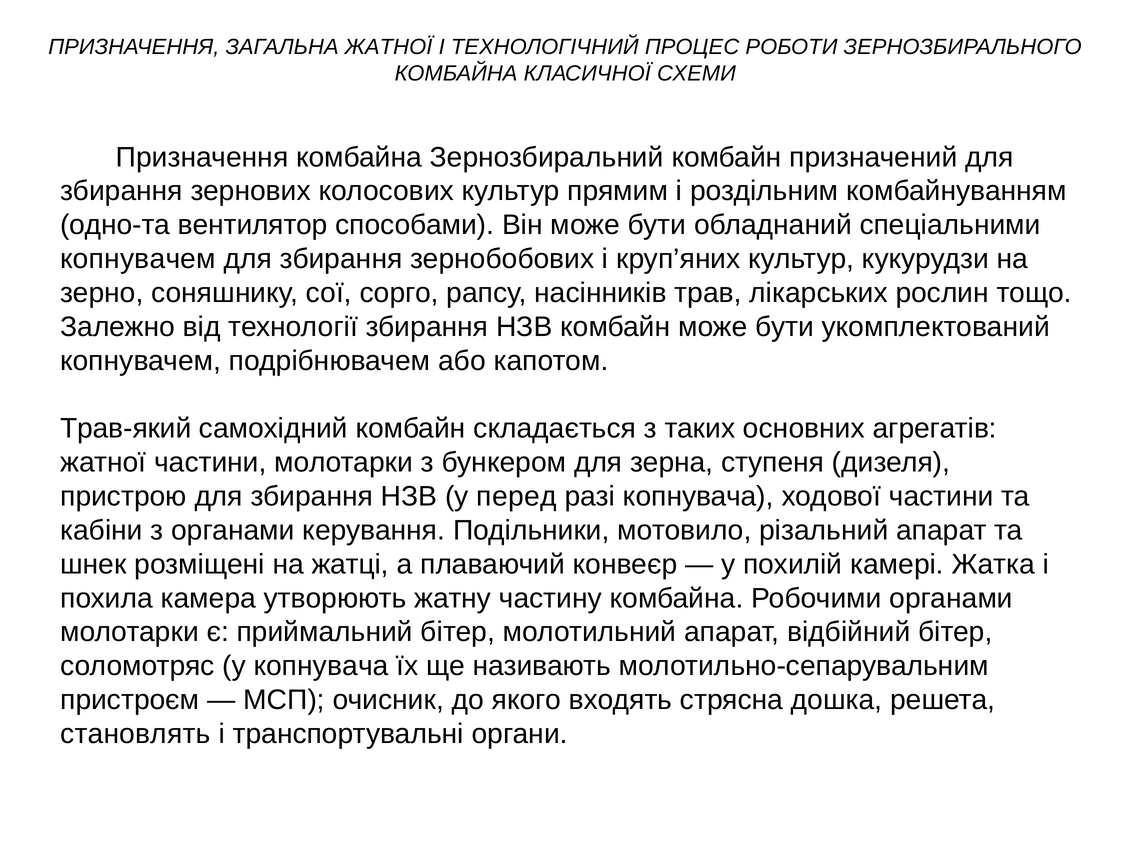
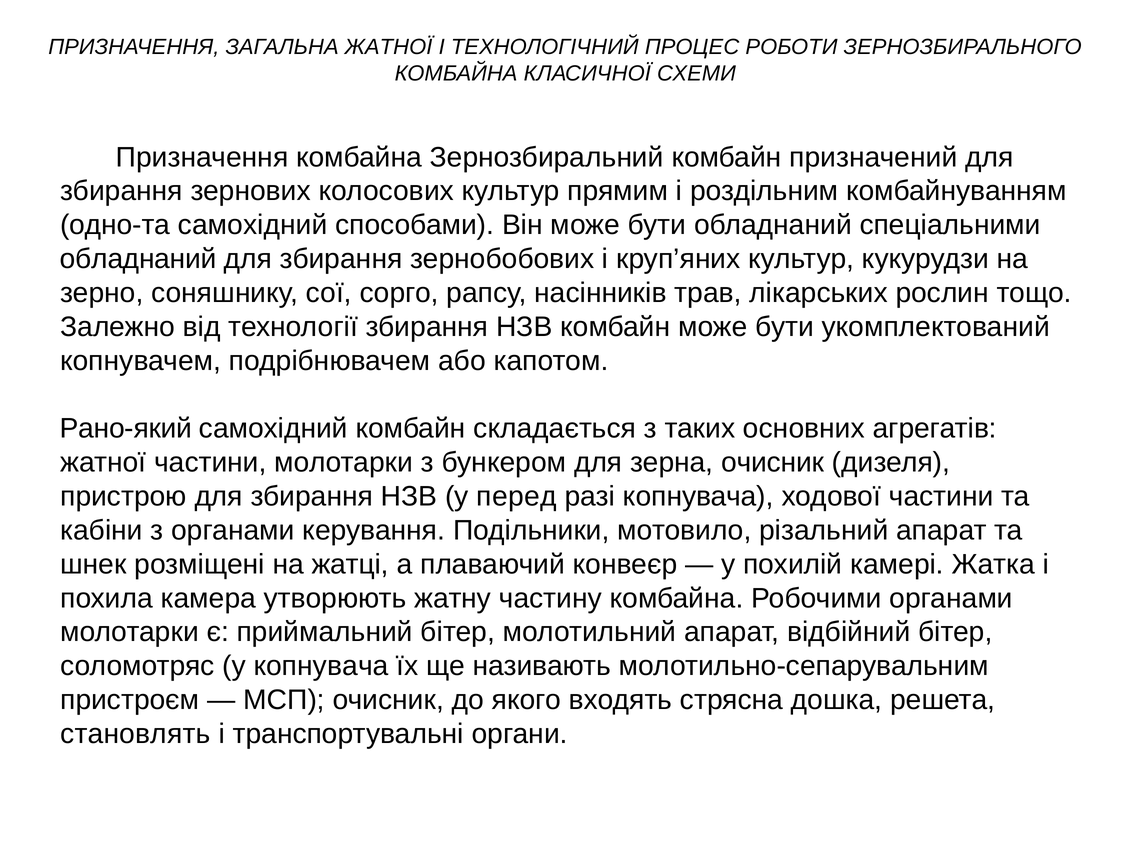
одно-та вентилятор: вентилятор -> самохідний (253, 225)
копнувачем: копнувачем -> обладнаний (138, 259)
Трав-який: Трав-який -> Рано-який (126, 429)
зерна ступеня: ступеня -> очисник (773, 463)
